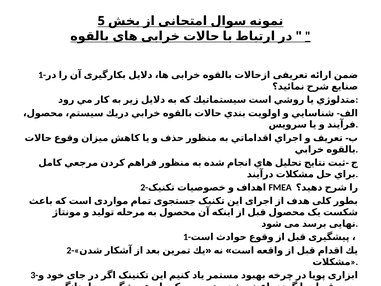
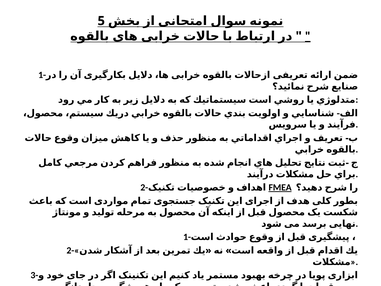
FMEA underline: none -> present (280, 187)
